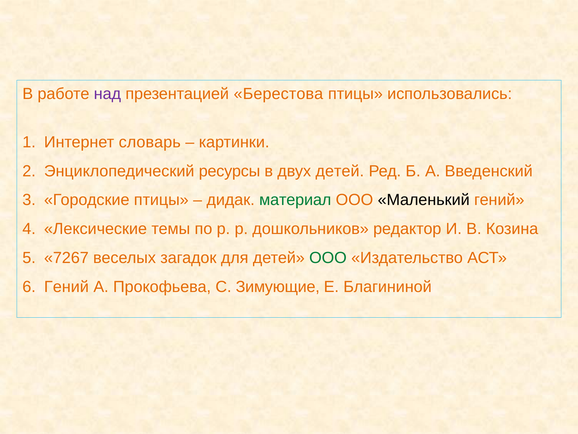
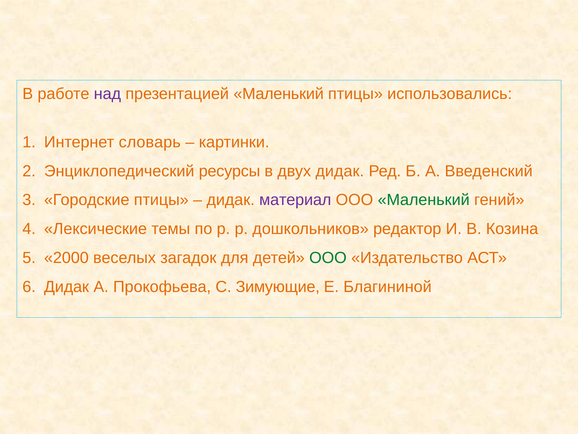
презентацией Берестова: Берестова -> Маленький (279, 94)
двух детей: детей -> дидак (340, 171)
материал colour: green -> purple (295, 200)
Маленький colour: black -> green (424, 200)
7267: 7267 -> 2000 (66, 258)
Гений: Гений -> Дидак (67, 286)
